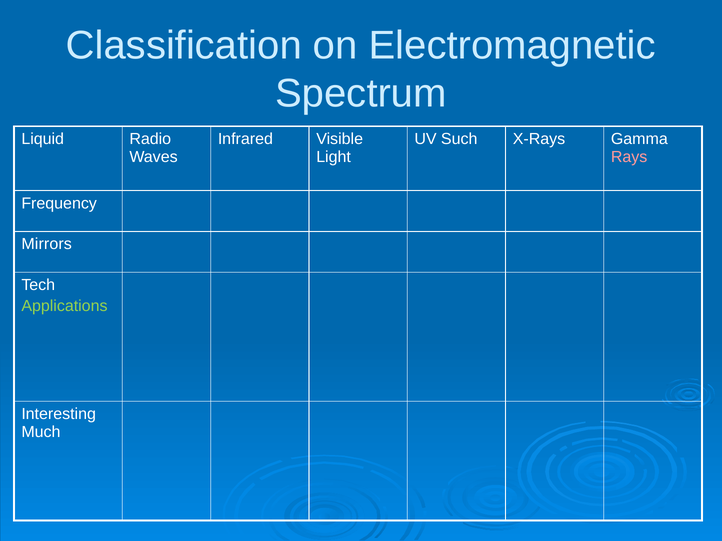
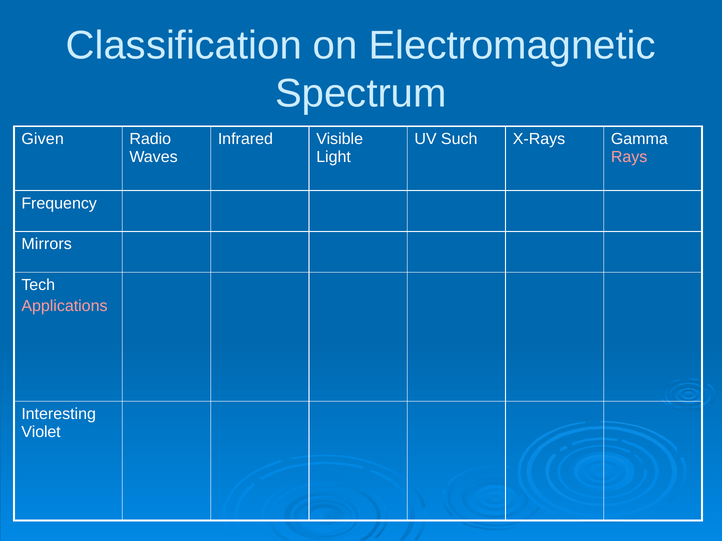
Liquid: Liquid -> Given (43, 139)
Applications colour: light green -> pink (64, 306)
Much: Much -> Violet (41, 432)
